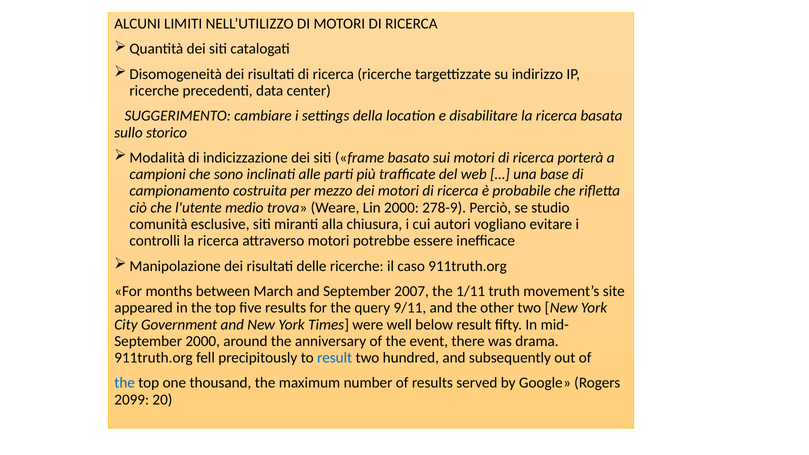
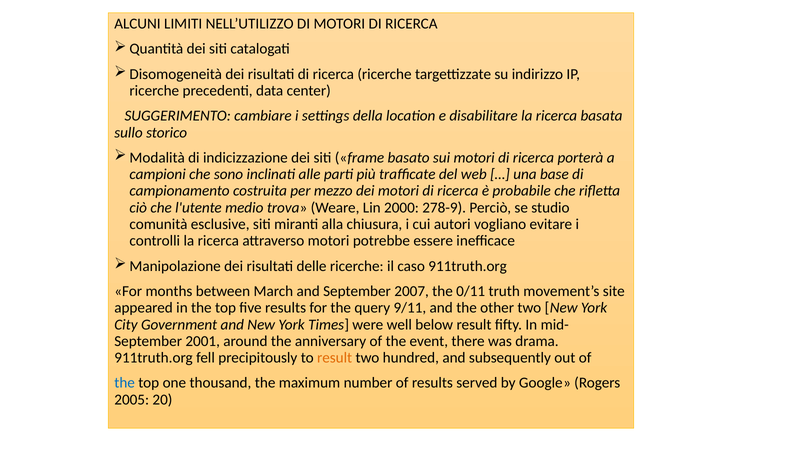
1/11: 1/11 -> 0/11 (471, 291)
September 2000: 2000 -> 2001 (203, 341)
result colour: blue -> orange (335, 358)
2099: 2099 -> 2005 (132, 400)
